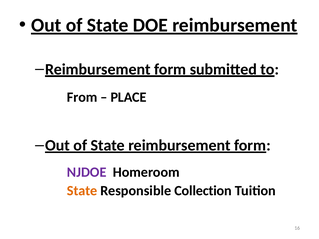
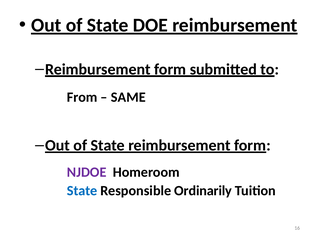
PLACE: PLACE -> SAME (128, 97)
State colour: orange -> blue (82, 191)
Collection: Collection -> Ordinarily (203, 191)
